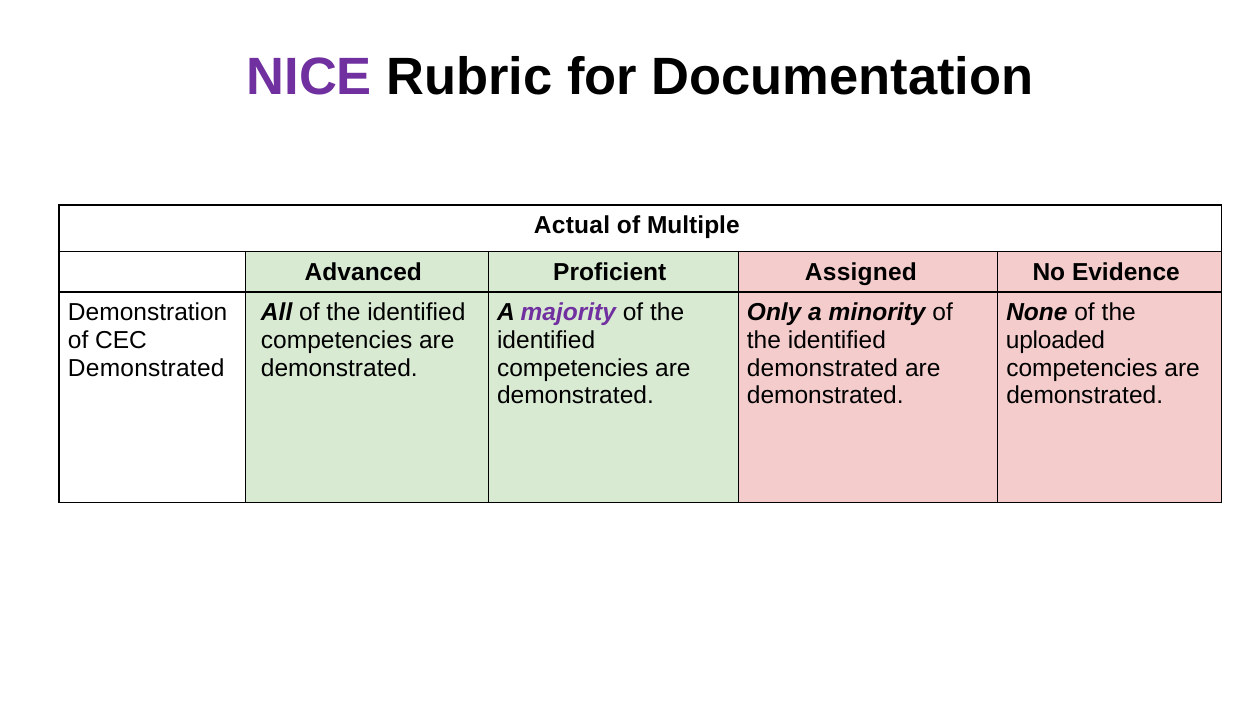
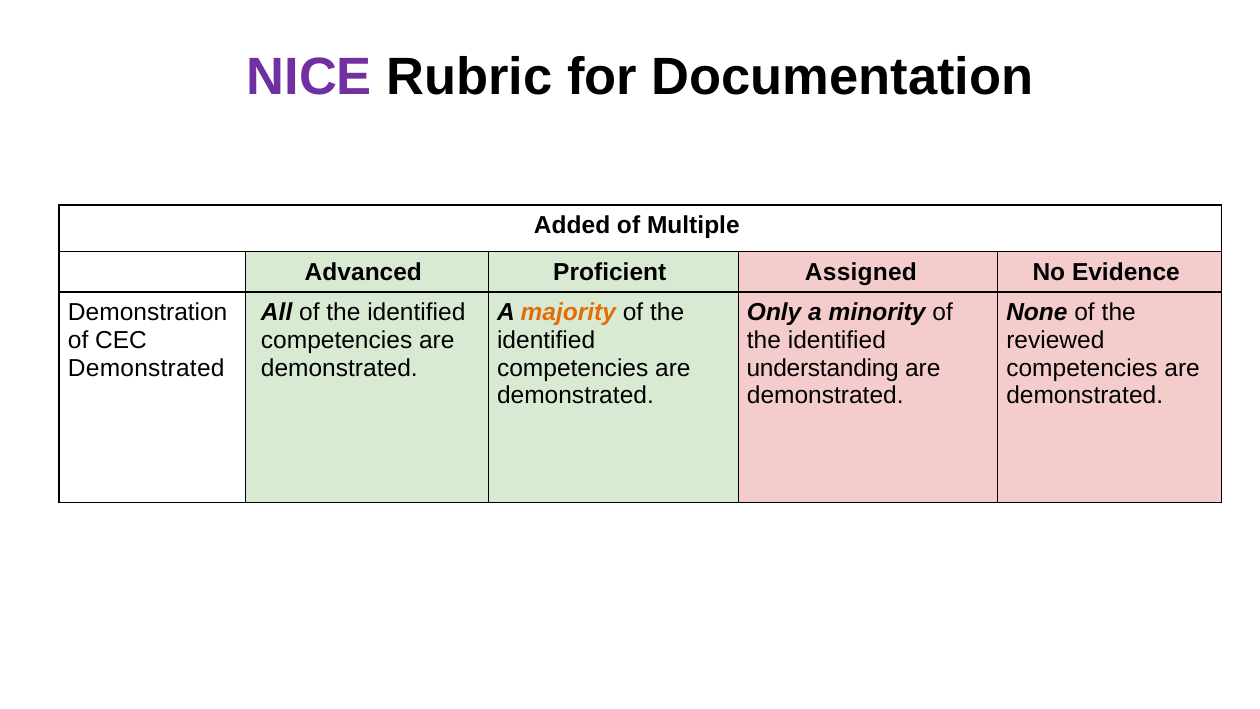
Actual: Actual -> Added (572, 226)
majority colour: purple -> orange (568, 313)
uploaded: uploaded -> reviewed (1055, 340)
demonstrated: demonstrated -> understanding (823, 368)
